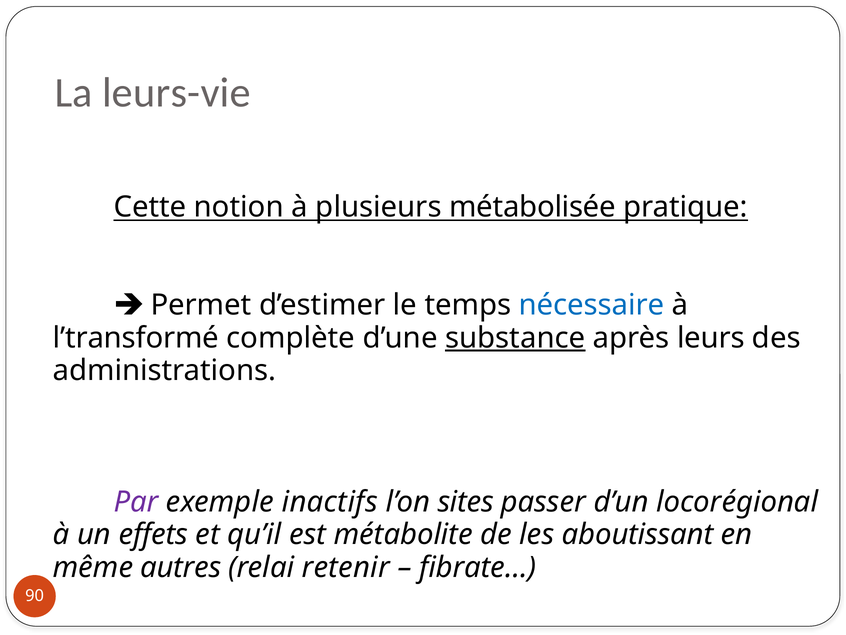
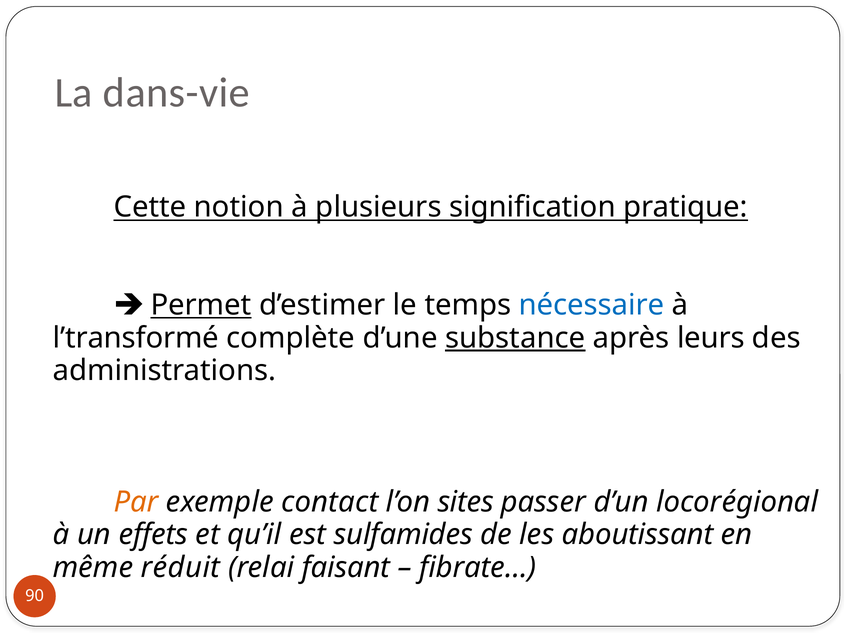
leurs-vie: leurs-vie -> dans-vie (176, 93)
métabolisée: métabolisée -> signification (532, 207)
Permet underline: none -> present (201, 305)
Par colour: purple -> orange (136, 502)
inactifs: inactifs -> contact (330, 502)
métabolite: métabolite -> sulfamides (403, 534)
autres: autres -> réduit (181, 567)
retenir: retenir -> faisant (346, 567)
